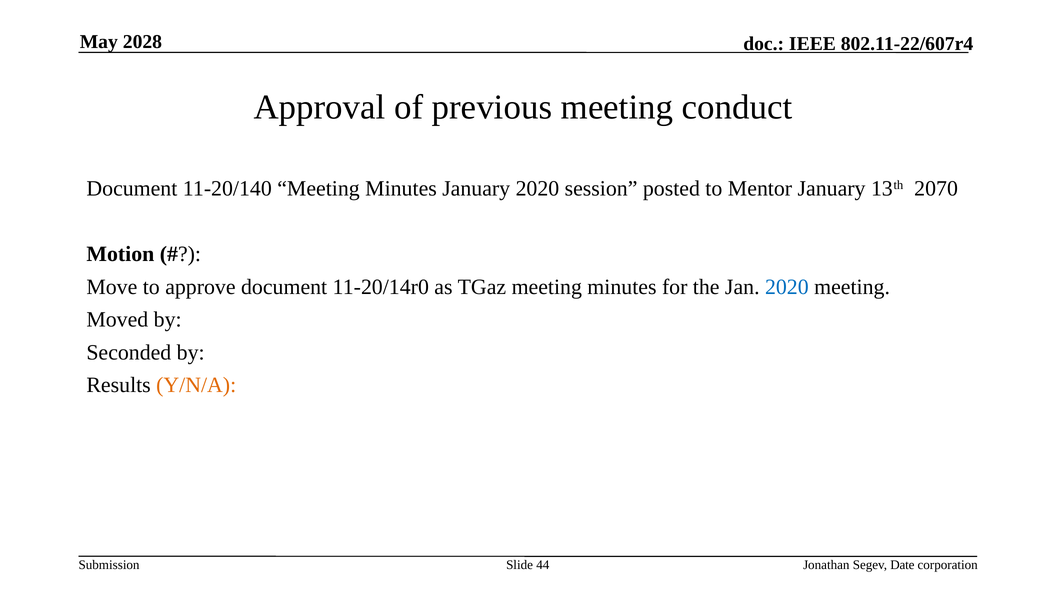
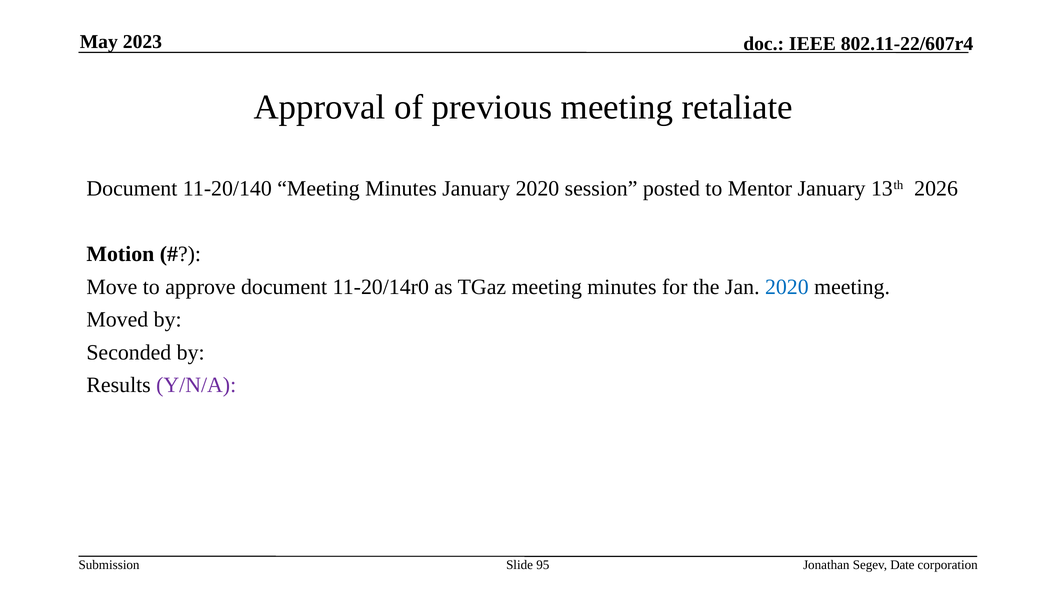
2028: 2028 -> 2023 (142, 42)
conduct: conduct -> retaliate (737, 107)
2070: 2070 -> 2026 (936, 189)
Y/N/A colour: orange -> purple (196, 385)
44: 44 -> 95 (543, 565)
